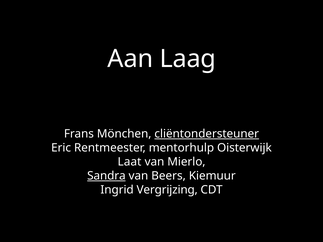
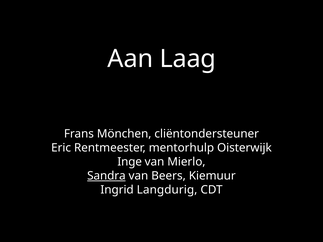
cliëntondersteuner underline: present -> none (207, 134)
Laat: Laat -> Inge (130, 162)
Vergrijzing: Vergrijzing -> Langdurig (167, 190)
